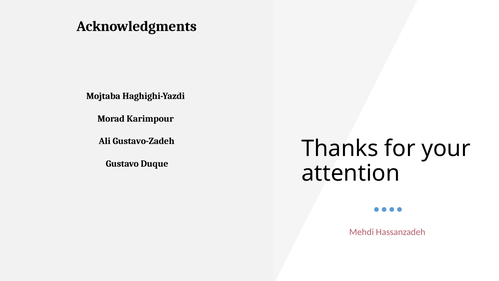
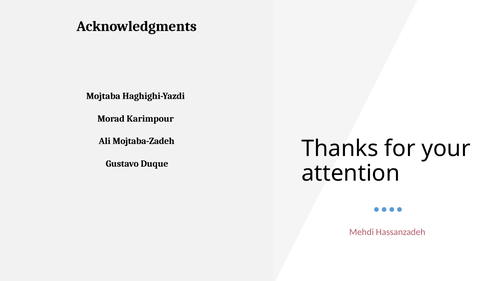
Gustavo-Zadeh: Gustavo-Zadeh -> Mojtaba-Zadeh (144, 141)
